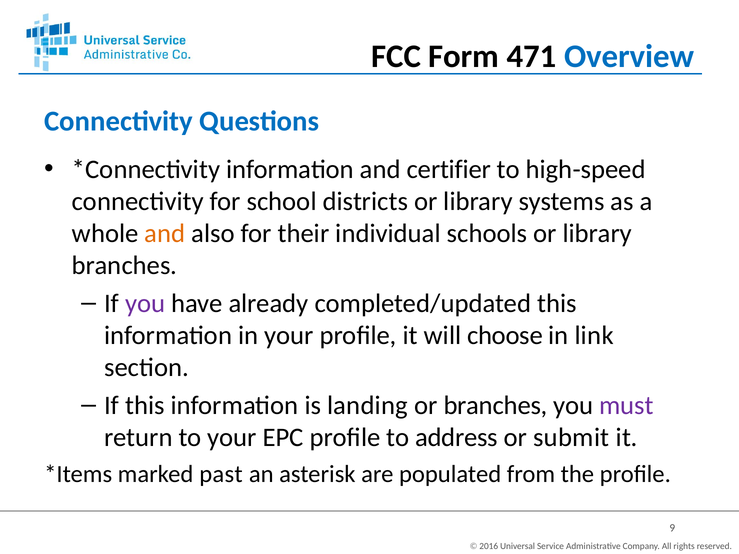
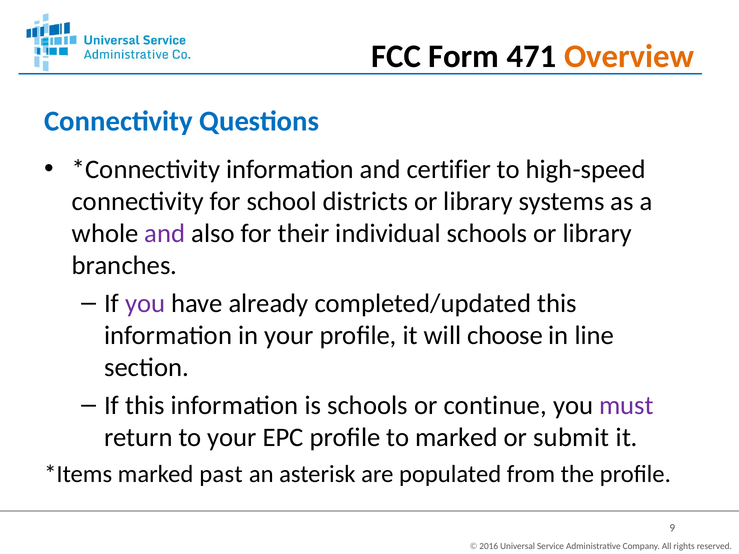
Overview colour: blue -> orange (629, 56)
and colour: orange -> purple (165, 233)
link: link -> line (594, 335)
is landing: landing -> schools (368, 406)
or branches: branches -> continue (495, 406)
to address: address -> marked (456, 438)
